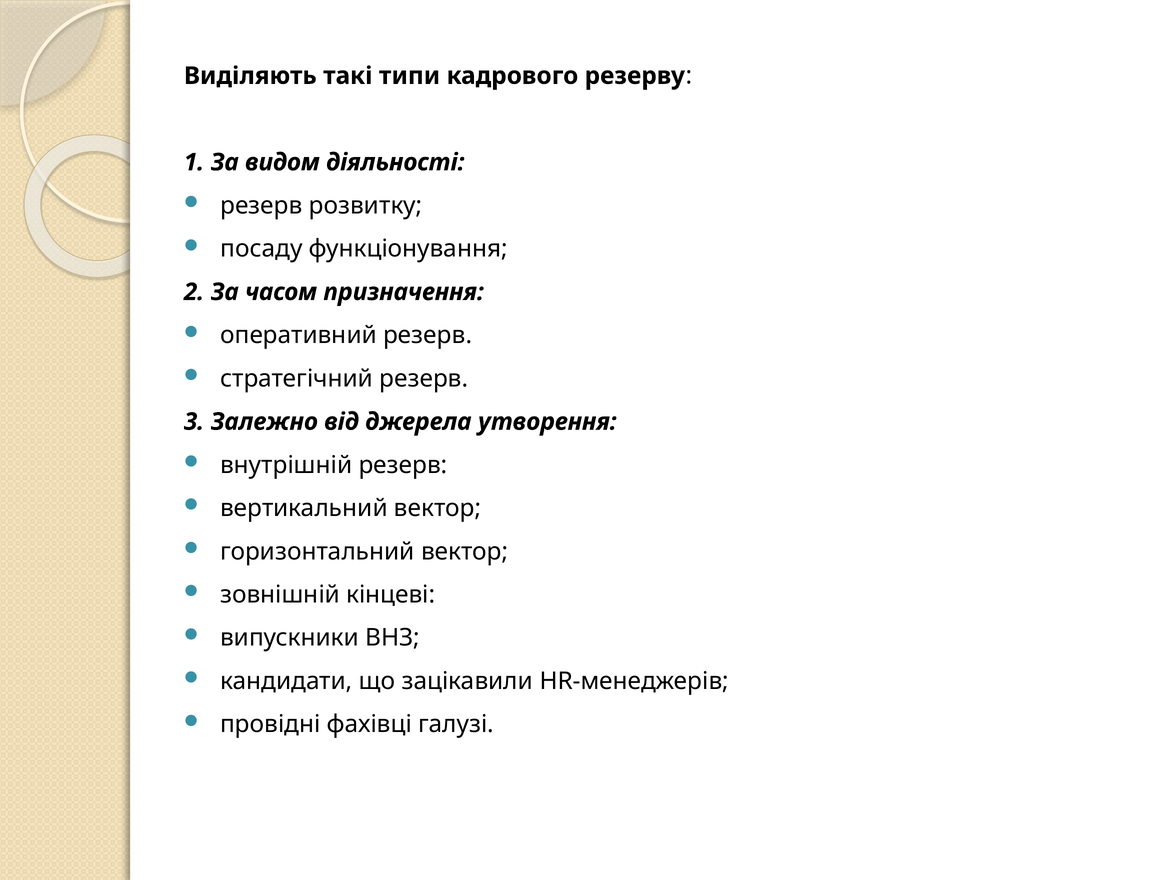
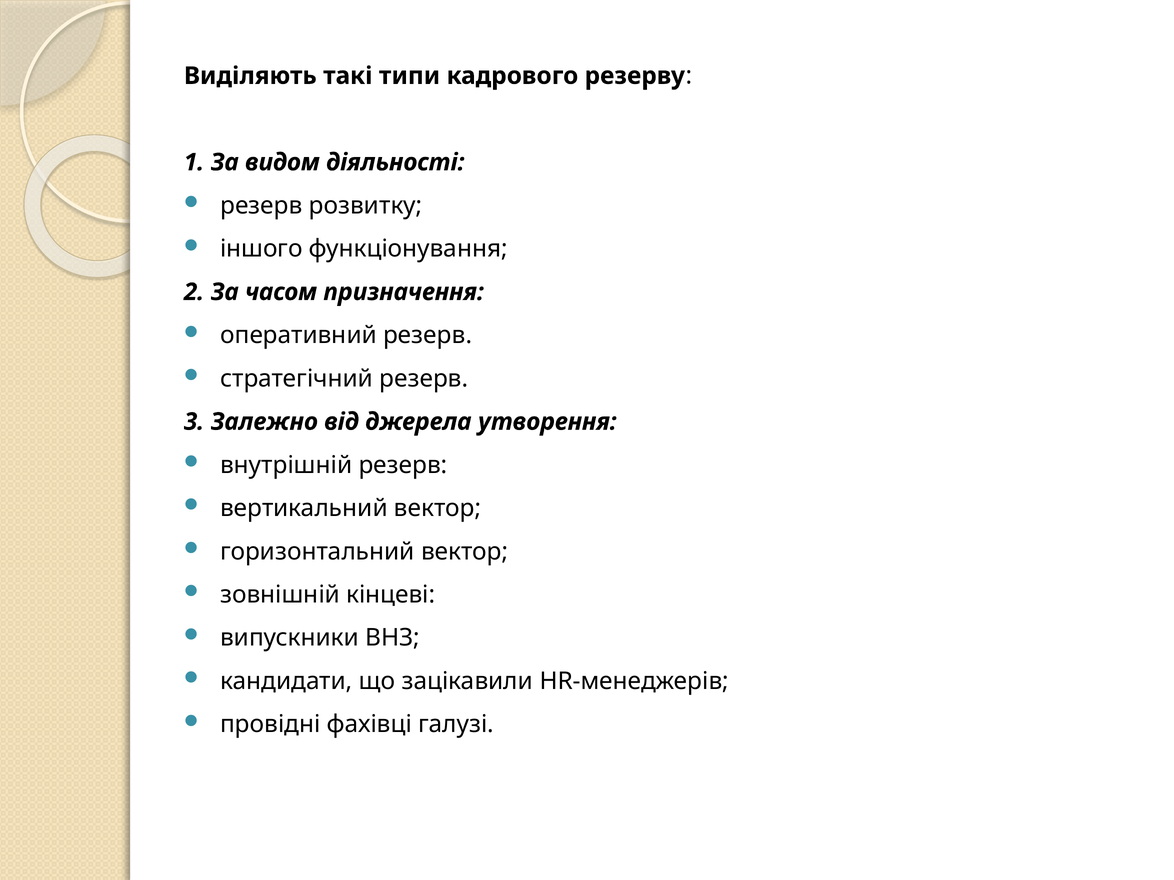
посаду: посаду -> іншого (261, 249)
